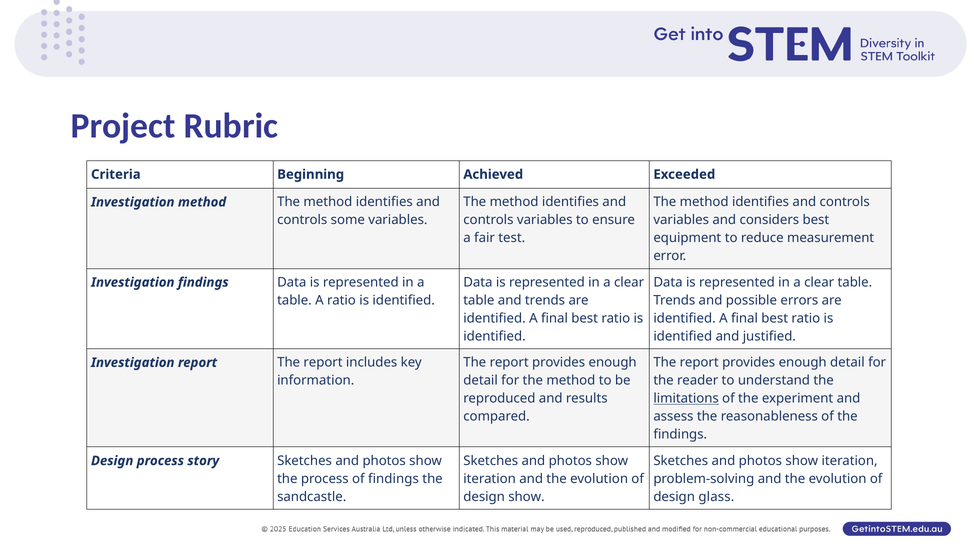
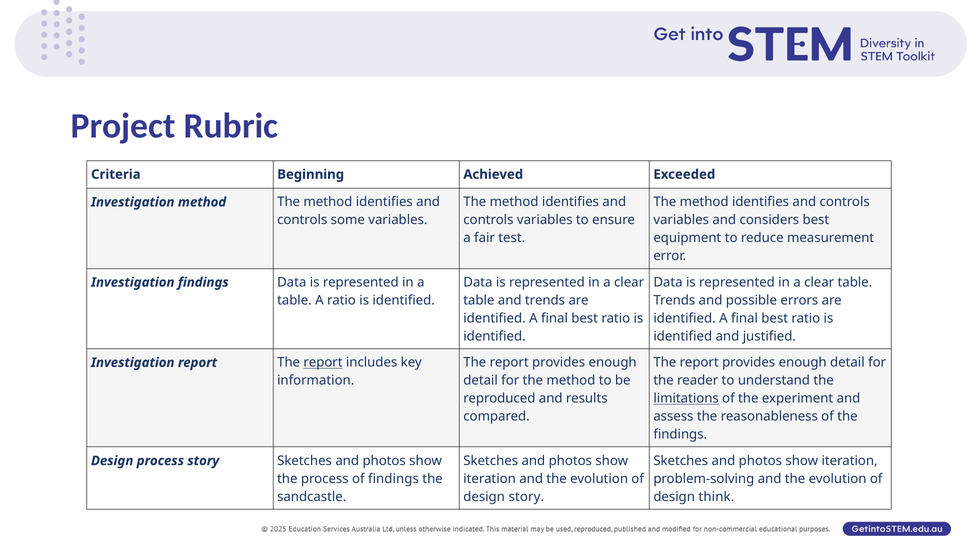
report underline: none -> present (323, 363)
design show: show -> story (526, 497)
glass: glass -> think (716, 497)
